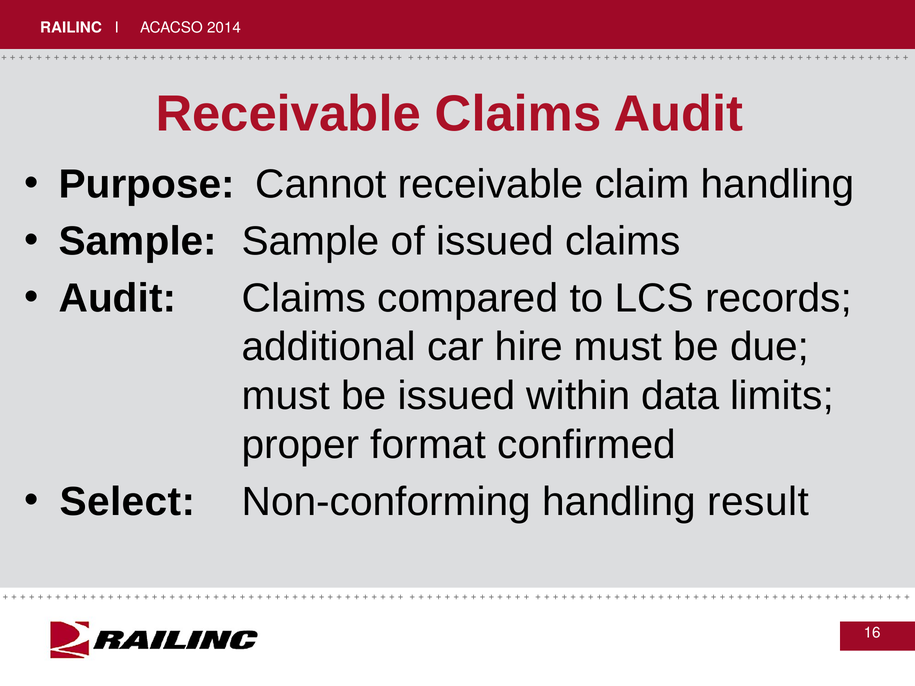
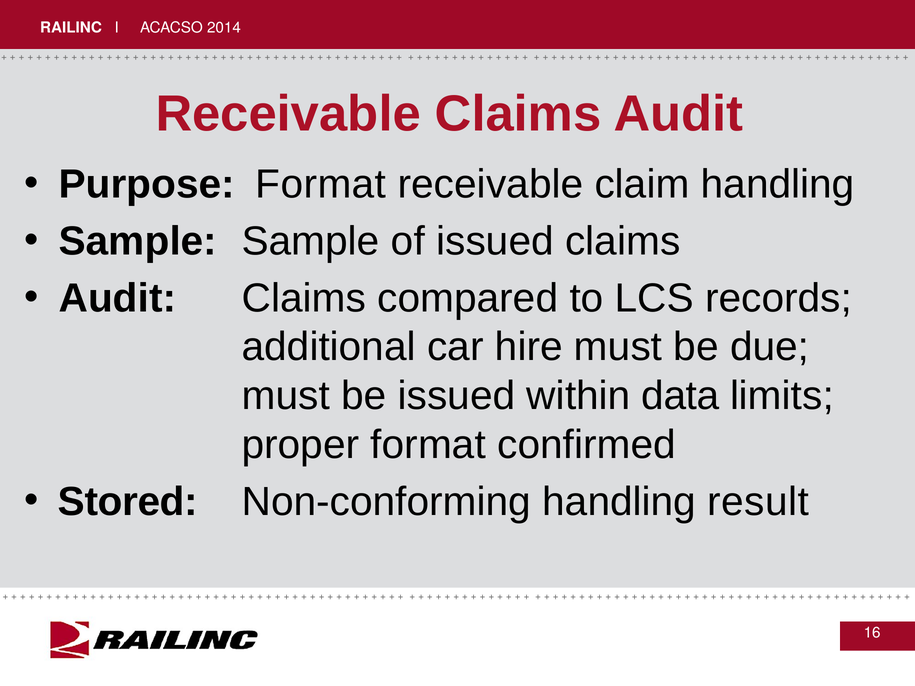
Purpose Cannot: Cannot -> Format (321, 184)
Select: Select -> Stored (128, 502)
